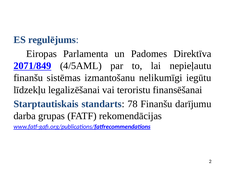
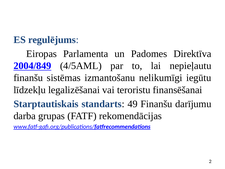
2071/849: 2071/849 -> 2004/849 (32, 66)
78: 78 -> 49 (133, 104)
